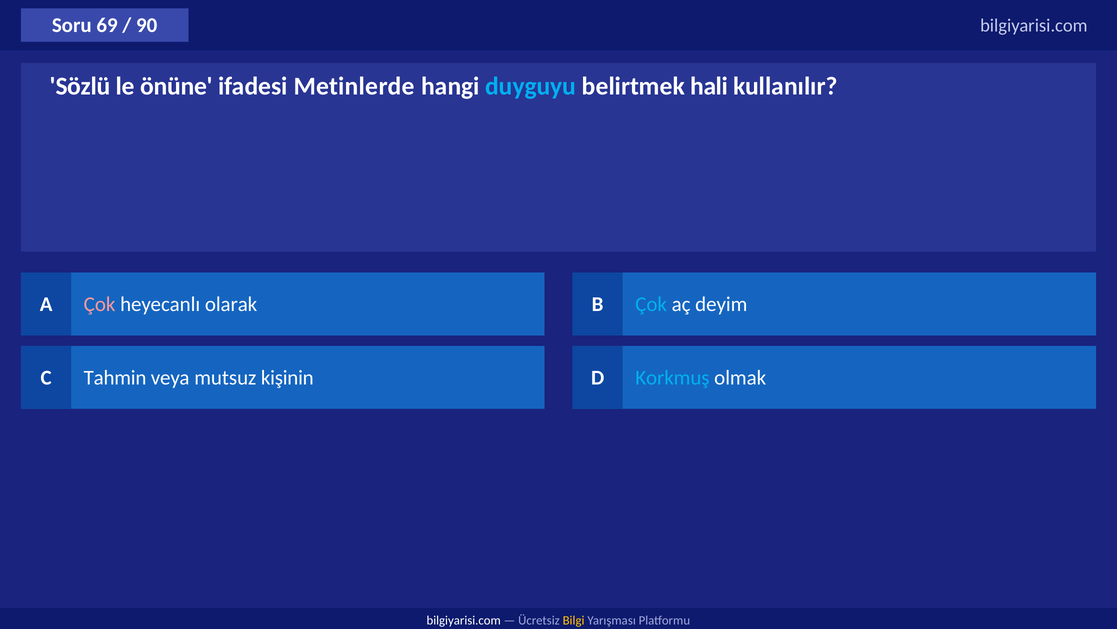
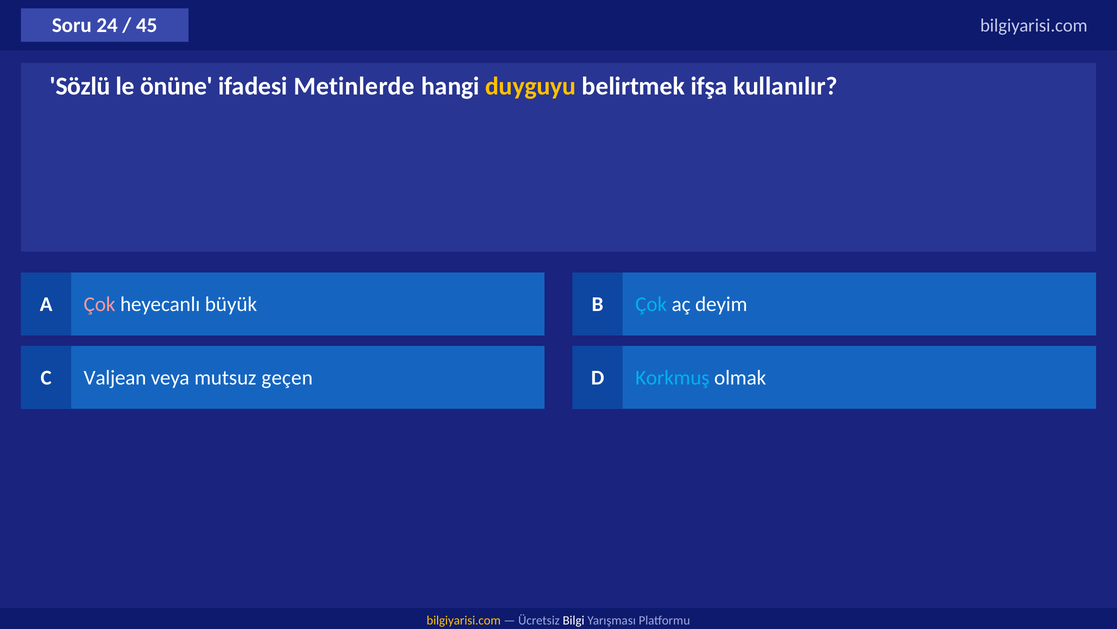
69: 69 -> 24 (107, 26)
90: 90 -> 45 (147, 26)
duyguyu colour: light blue -> yellow (531, 86)
hali: hali -> ifşa (709, 86)
olarak: olarak -> büyük (231, 304)
Tahmin: Tahmin -> Valjean (115, 377)
kişinin: kişinin -> geçen (287, 377)
bilgiyarisi.com colour: white -> yellow (464, 620)
Bilgi colour: yellow -> white (574, 620)
